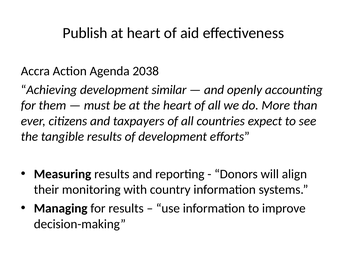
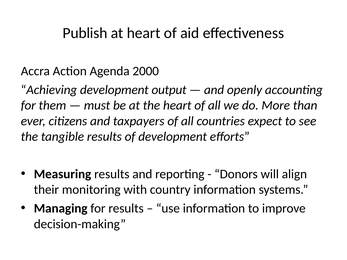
2038: 2038 -> 2000 (146, 71)
similar: similar -> output (169, 90)
